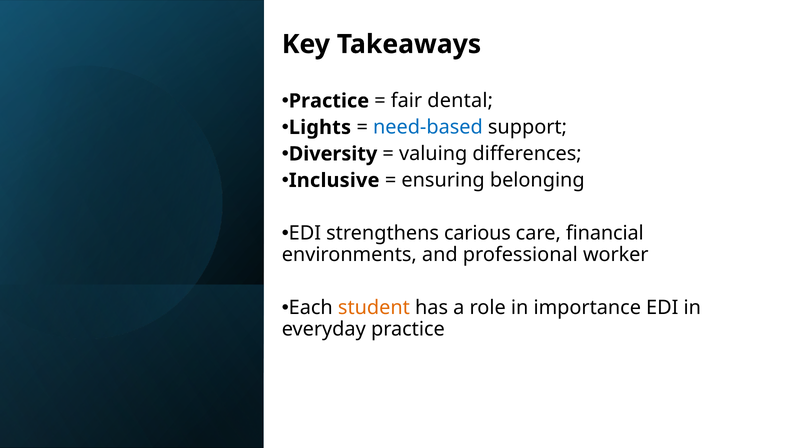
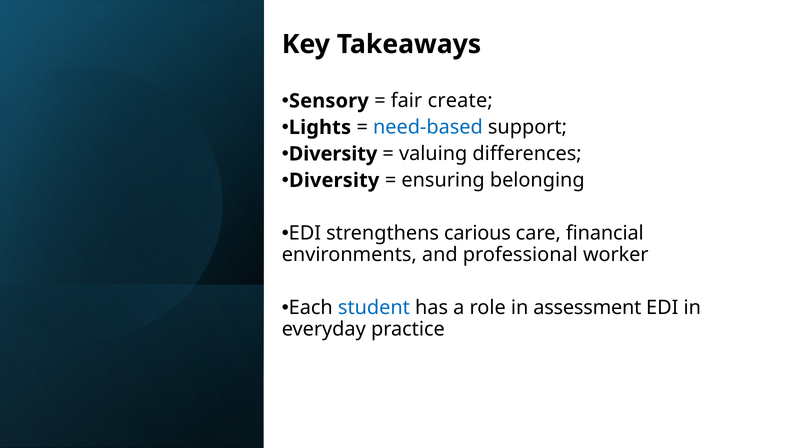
Practice: Practice -> Sensory (329, 101)
dental: dental -> create (460, 101)
Inclusive: Inclusive -> Diversity (334, 180)
student colour: orange -> blue (374, 308)
importance: importance -> assessment (587, 308)
